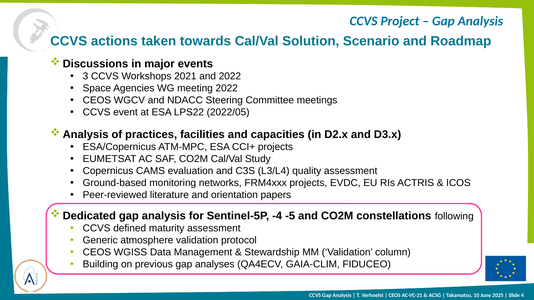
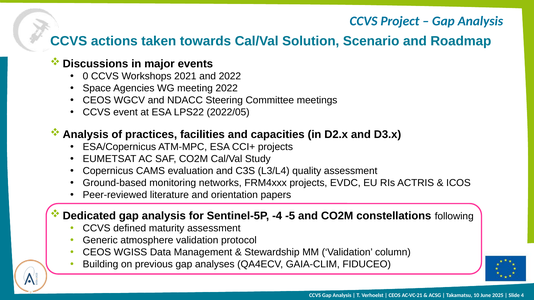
3: 3 -> 0 (86, 76)
